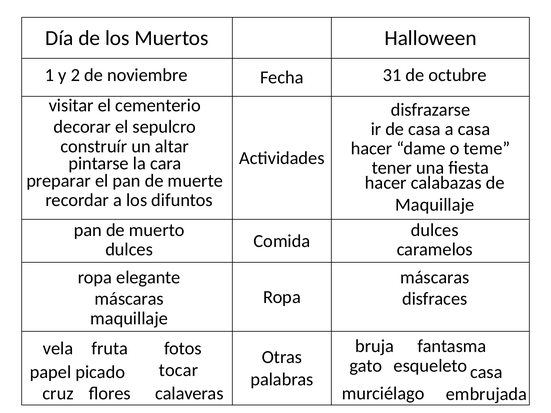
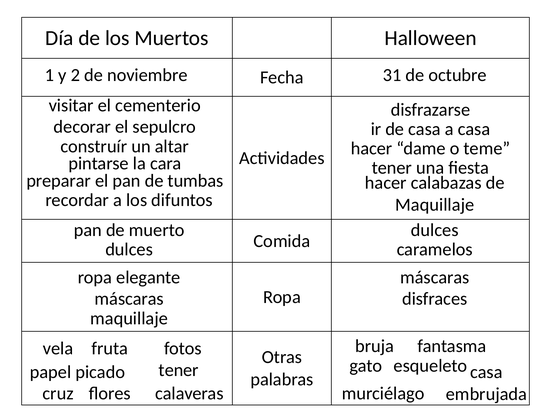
muerte: muerte -> tumbas (195, 181)
picado tocar: tocar -> tener (179, 370)
